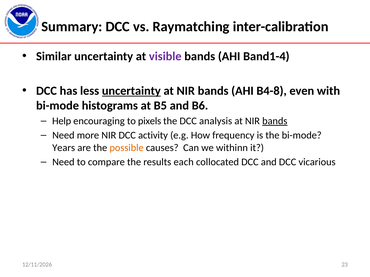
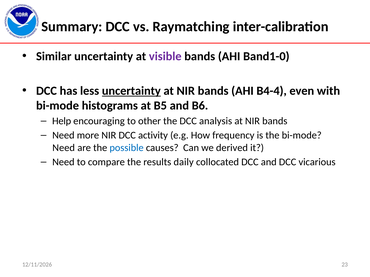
Band1-4: Band1-4 -> Band1-0 (266, 56)
B4-8: B4-8 -> B4-4 (272, 91)
pixels: pixels -> other (150, 121)
bands underline: present -> none (275, 121)
Years: Years -> Need (64, 148)
possible colour: orange -> blue (127, 148)
withinn: withinn -> derived (232, 148)
each: each -> daily (184, 162)
